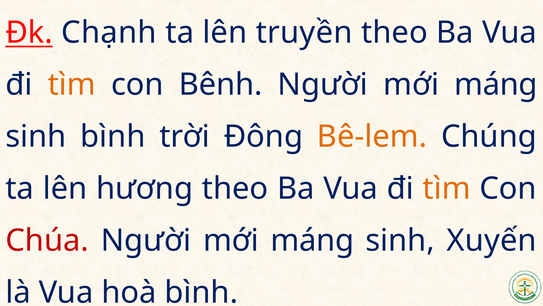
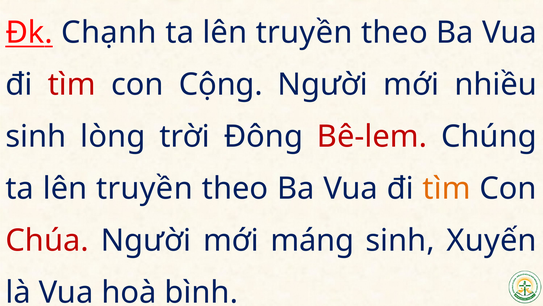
tìm colour: orange -> red (72, 84)
Bênh: Bênh -> Cộng (221, 84)
máng: máng -> nhiều (496, 84)
sinh bình: bình -> lòng (113, 136)
Bê-lem colour: orange -> red (372, 136)
hương: hương -> truyền (144, 188)
